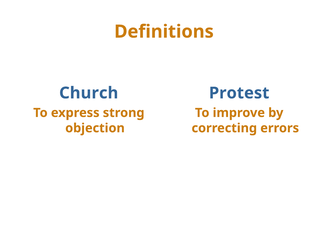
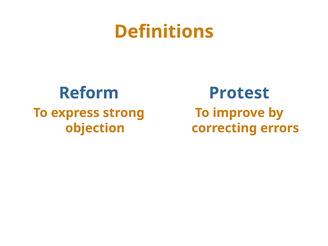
Church: Church -> Reform (89, 93)
